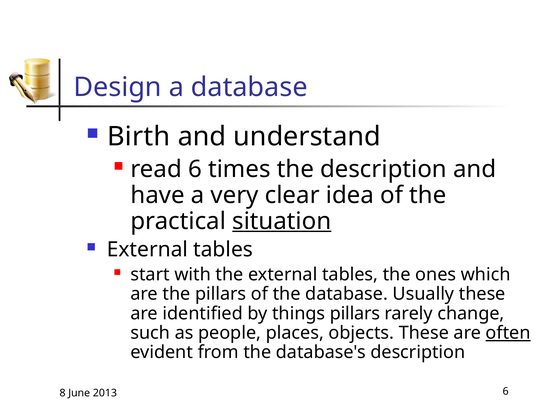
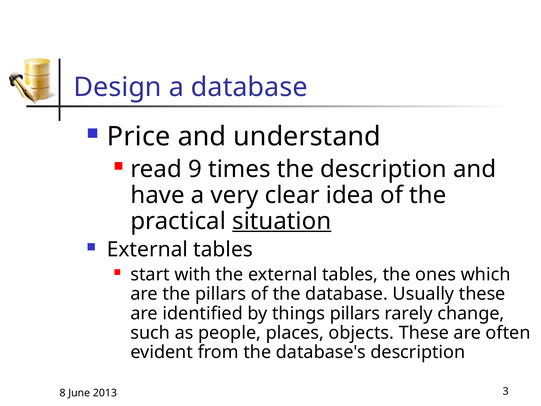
Birth: Birth -> Price (139, 137)
read 6: 6 -> 9 (195, 169)
often underline: present -> none (508, 333)
2013 6: 6 -> 3 (506, 391)
